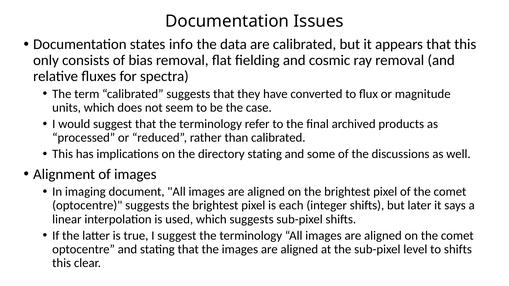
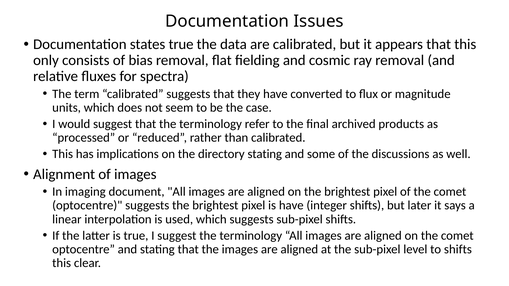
states info: info -> true (181, 44)
is each: each -> have (291, 206)
